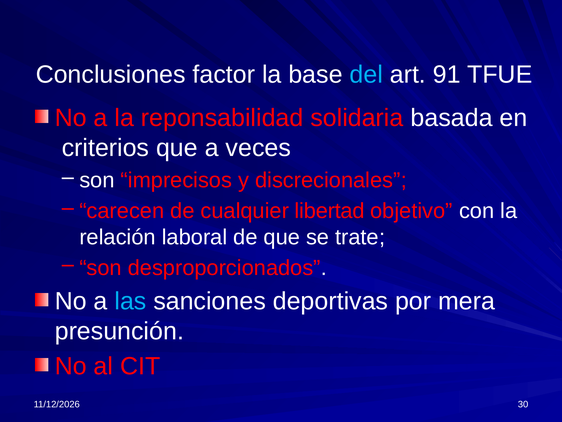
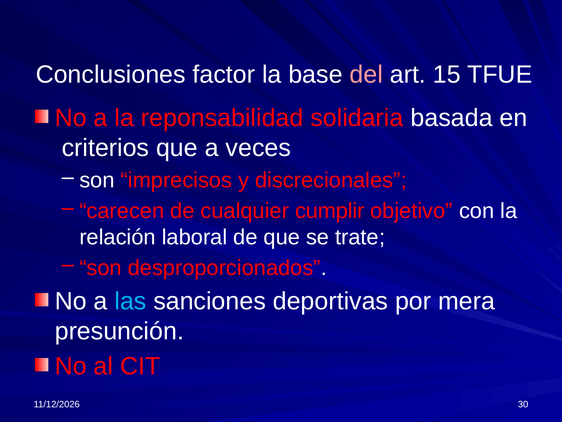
del colour: light blue -> pink (366, 75)
91: 91 -> 15 (447, 75)
libertad: libertad -> cumplir (330, 211)
